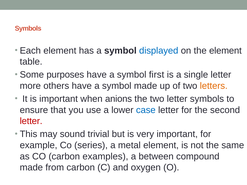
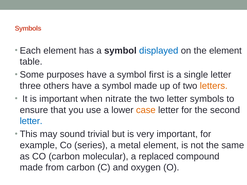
more: more -> three (30, 86)
anions: anions -> nitrate (118, 99)
case colour: blue -> orange (146, 110)
letter colour: red -> blue (31, 121)
examples: examples -> molecular (105, 157)
between: between -> replaced (156, 157)
